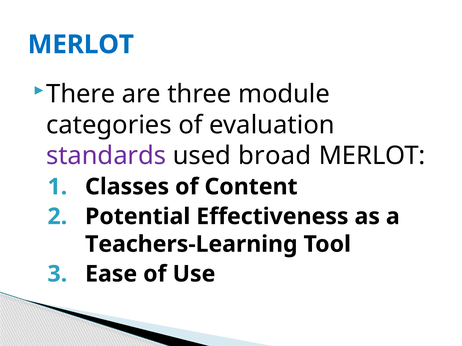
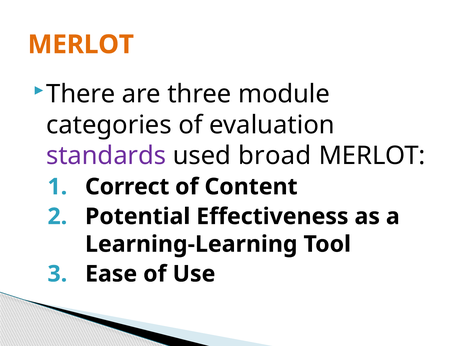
MERLOT colour: blue -> orange (81, 45)
Classes: Classes -> Correct (127, 187)
Teachers-Learning: Teachers-Learning -> Learning-Learning (191, 245)
